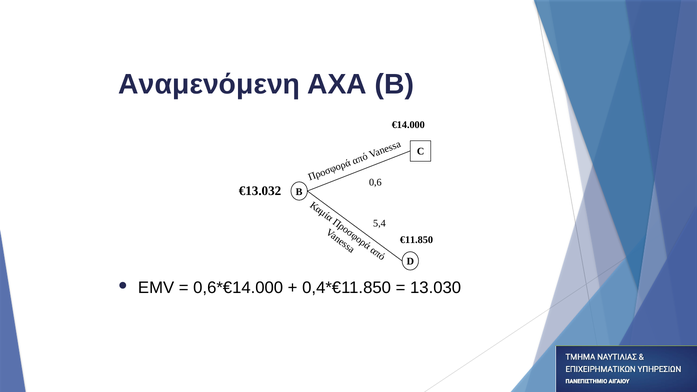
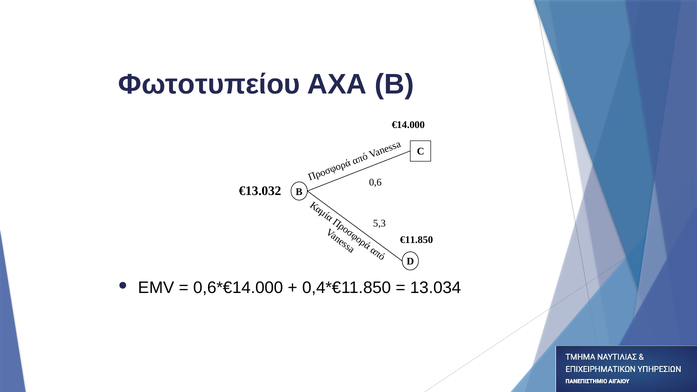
Αναμενόμενη: Αναμενόμενη -> Φωτοτυπείου (209, 84)
5,4: 5,4 -> 5,3 (379, 223)
13.030: 13.030 -> 13.034 (436, 288)
